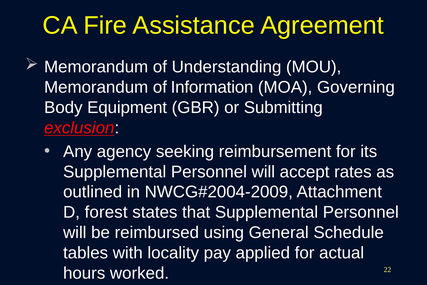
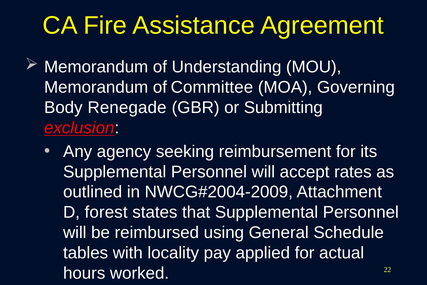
Information: Information -> Committee (212, 87)
Equipment: Equipment -> Renegade (127, 107)
